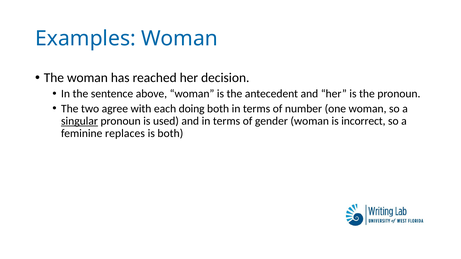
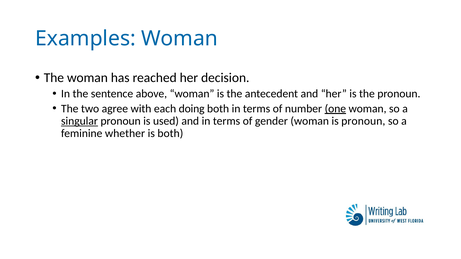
one underline: none -> present (335, 109)
is incorrect: incorrect -> pronoun (363, 121)
replaces: replaces -> whether (125, 134)
